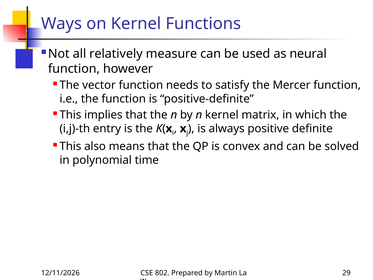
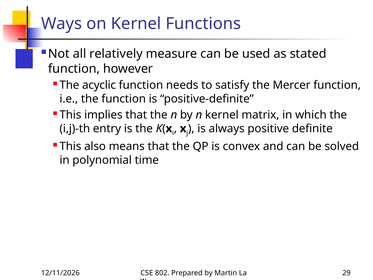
neural: neural -> stated (308, 54)
vector: vector -> acyclic (99, 85)
